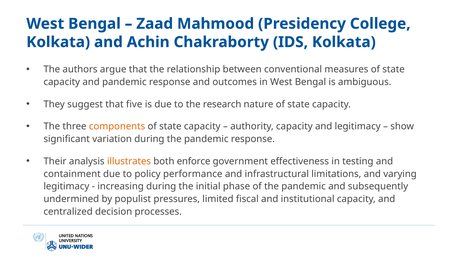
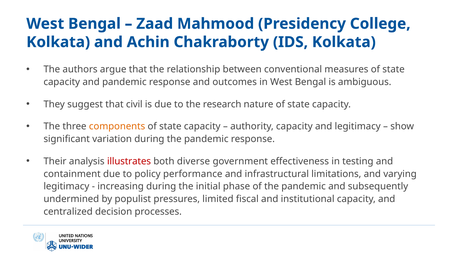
five: five -> civil (134, 104)
illustrates colour: orange -> red (129, 161)
enforce: enforce -> diverse (194, 161)
